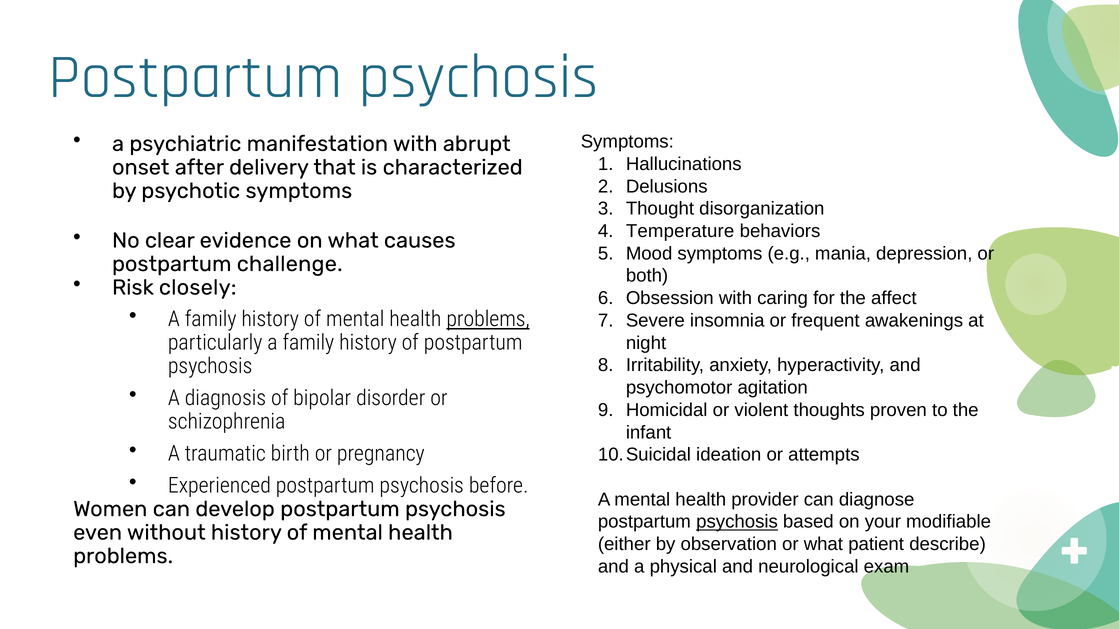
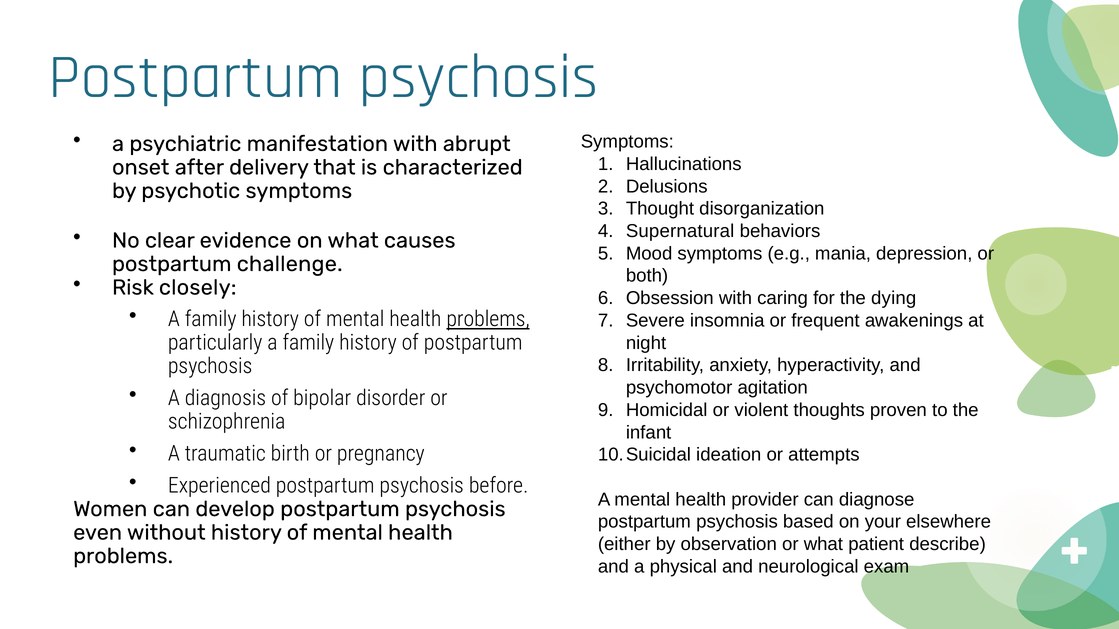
Temperature: Temperature -> Supernatural (680, 231)
affect: affect -> dying (894, 298)
psychosis underline: present -> none (737, 522)
modifiable: modifiable -> elsewhere (949, 522)
